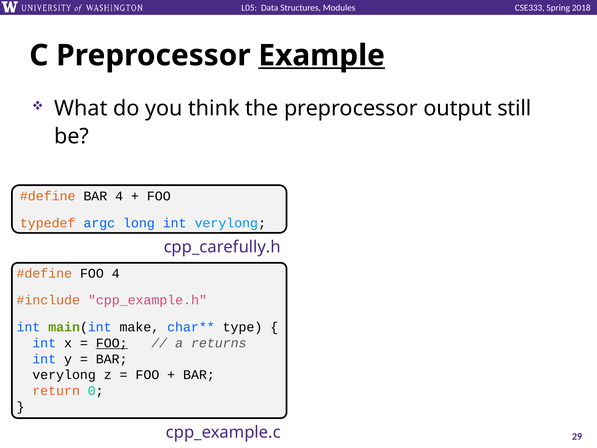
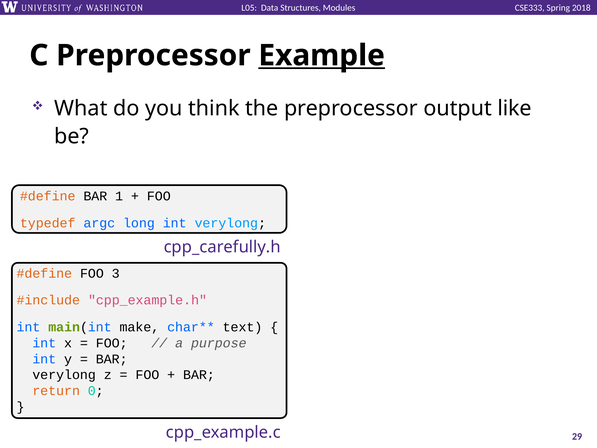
still: still -> like (515, 108)
BAR 4: 4 -> 1 (119, 196)
FOO 4: 4 -> 3 (116, 273)
type: type -> text (242, 327)
FOO underline: present -> none (112, 343)
returns: returns -> purpose (219, 343)
